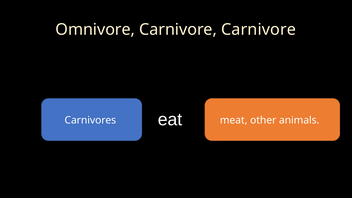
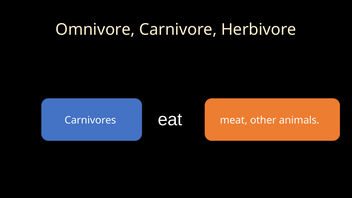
Carnivore Carnivore: Carnivore -> Herbivore (259, 30)
